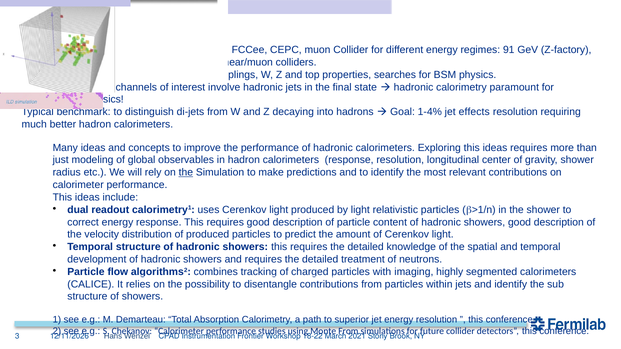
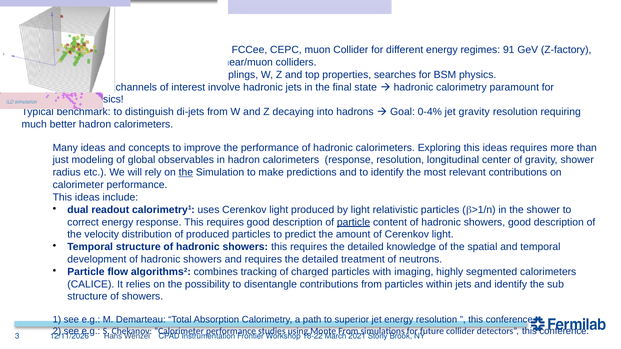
1-4%: 1-4% -> 0-4% (430, 112)
jet effects: effects -> gravity (474, 112)
particle underline: none -> present (354, 222)
